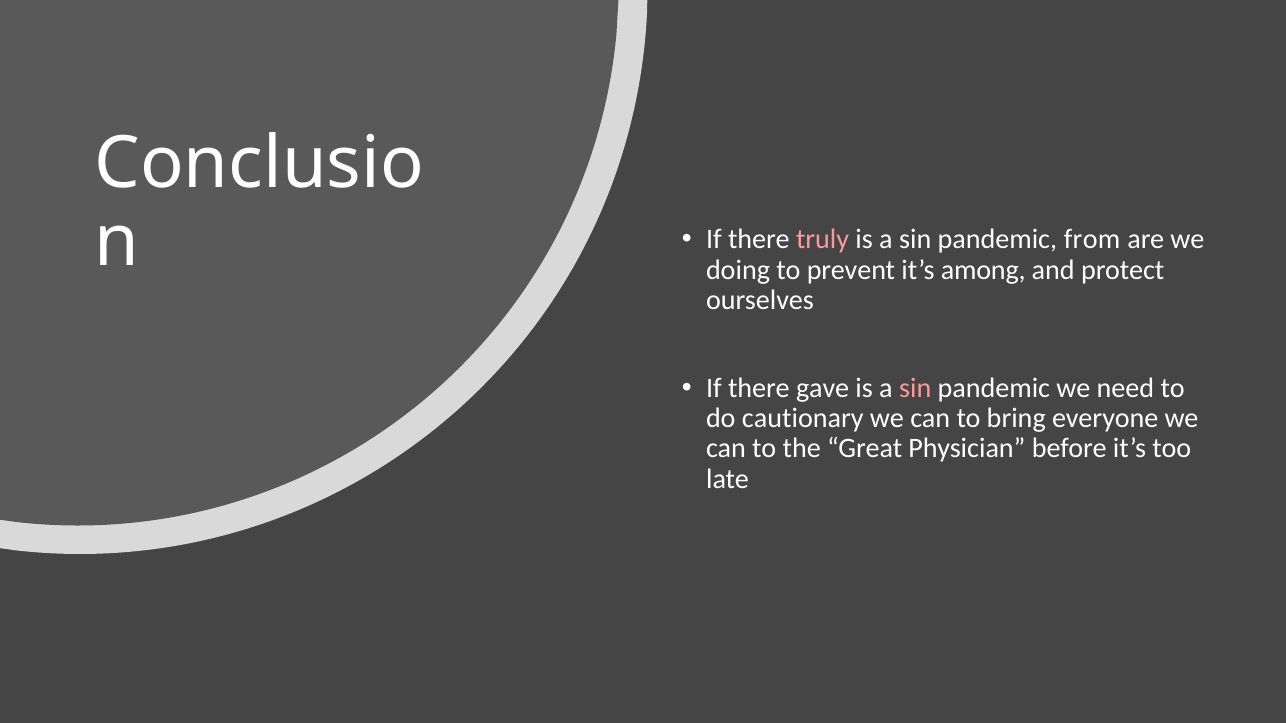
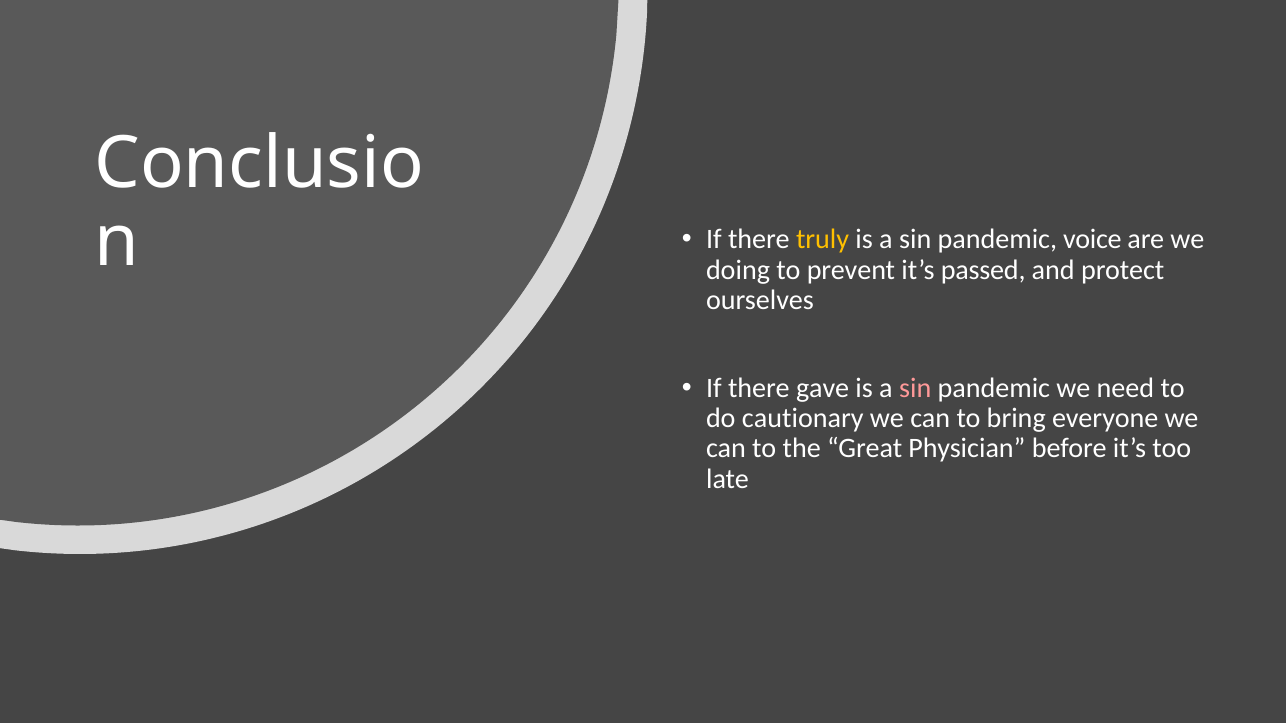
truly colour: pink -> yellow (823, 240)
from: from -> voice (1092, 240)
among: among -> passed (983, 270)
